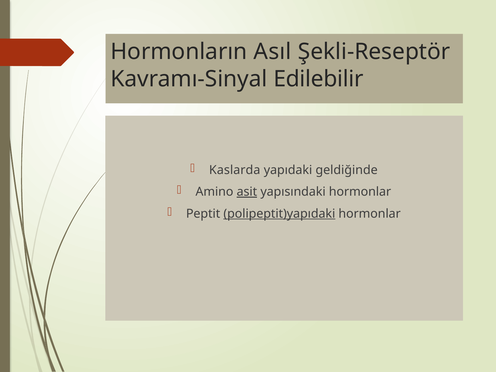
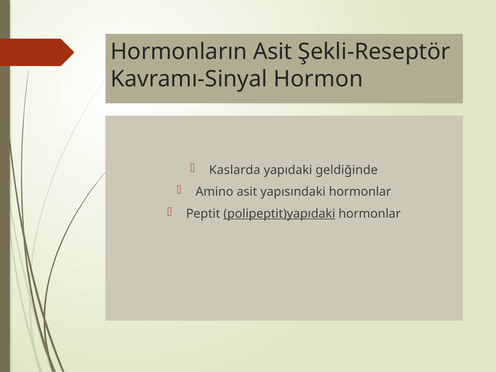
Hormonların Asıl: Asıl -> Asit (273, 52)
Edilebilir: Edilebilir -> Hormon (318, 79)
asit underline: present -> none (247, 192)
